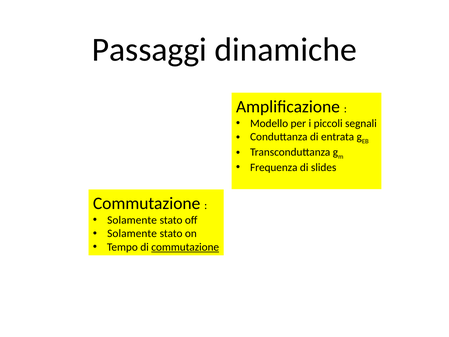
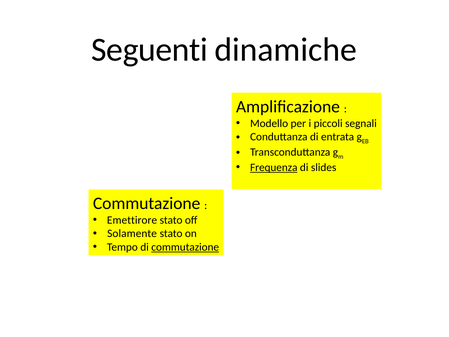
Passaggi: Passaggi -> Seguenti (150, 50)
Frequenza underline: none -> present (274, 167)
Solamente: Solamente -> Emettirore (132, 220)
